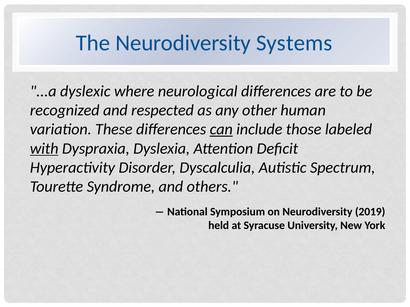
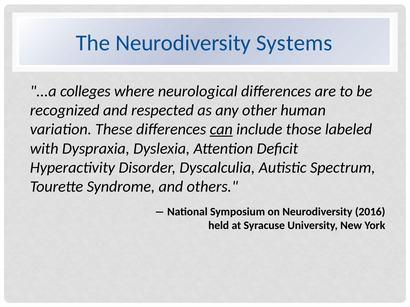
dyslexic: dyslexic -> colleges (85, 91)
with underline: present -> none (44, 149)
2019: 2019 -> 2016 (370, 212)
